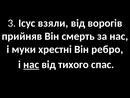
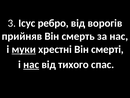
взяли: взяли -> ребро (53, 23)
муки underline: none -> present (24, 49)
ребро: ребро -> смерті (107, 49)
